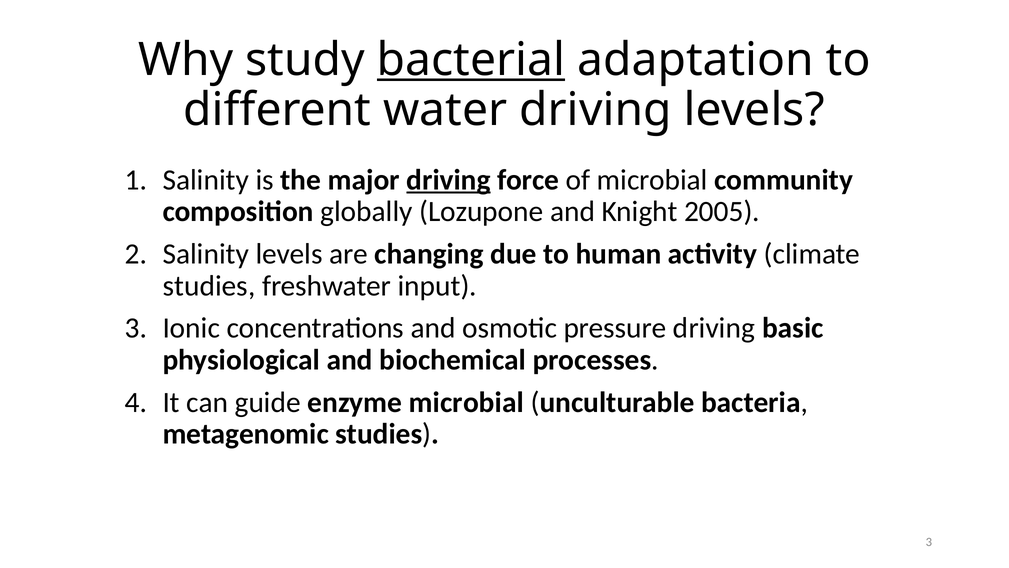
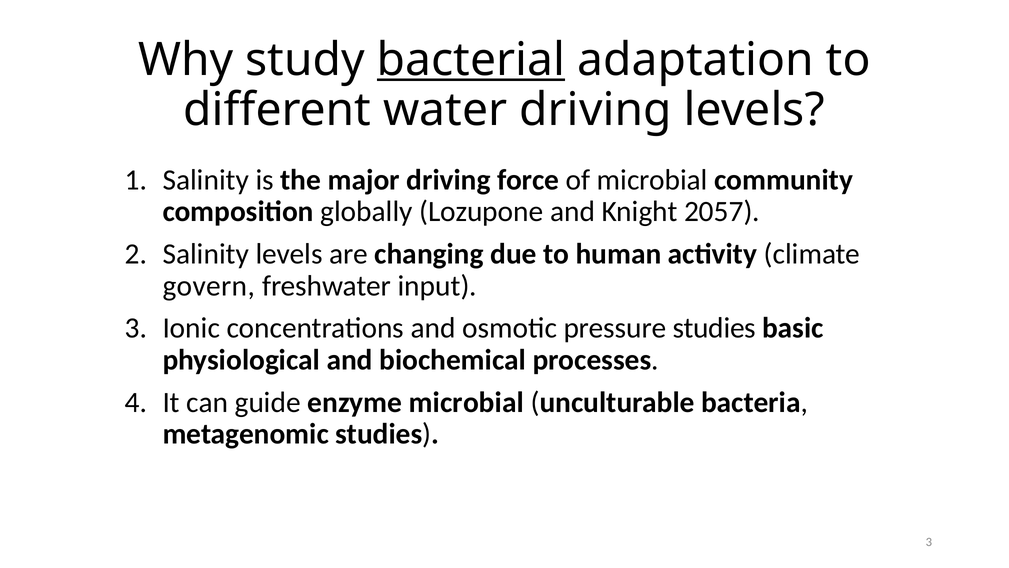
driving underline: present -> none (449, 180)
2005: 2005 -> 2057 (722, 211)
studies: studies -> govern (209, 286)
pressure driving: driving -> studies (714, 328)
